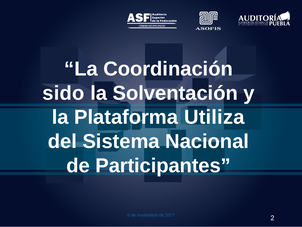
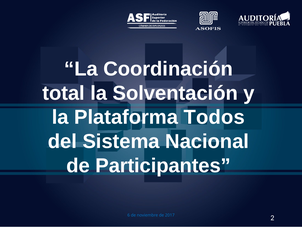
sido: sido -> total (64, 93)
Utiliza: Utiliza -> Todos (214, 117)
